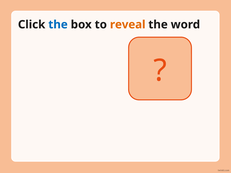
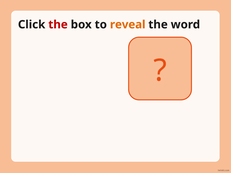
the colour: blue -> red (58, 25)
